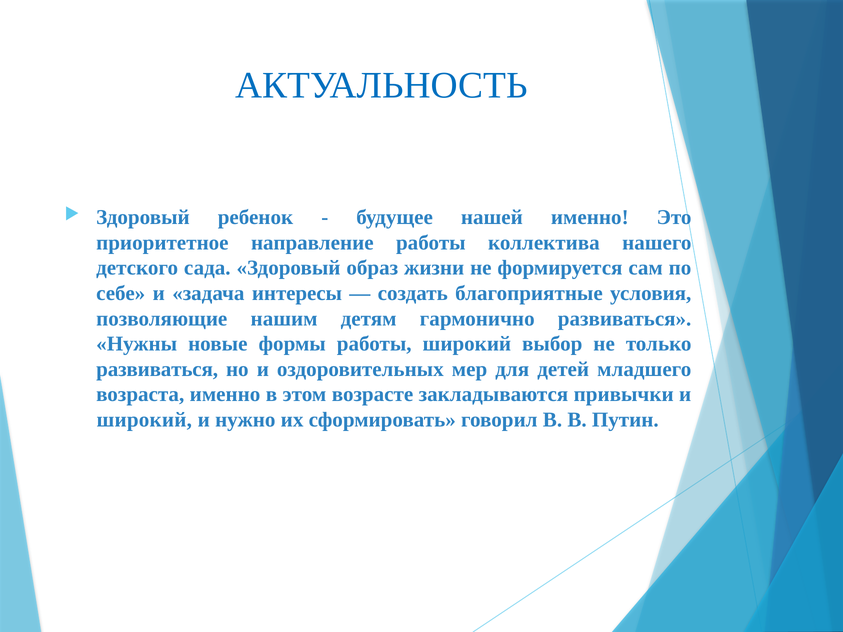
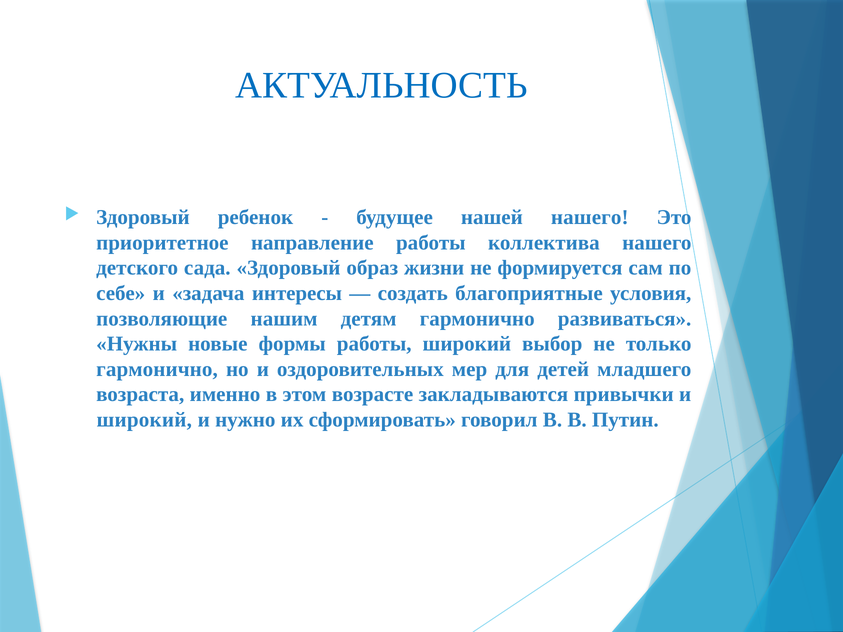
нашей именно: именно -> нашего (590, 218)
развиваться: развиваться -> гармонично (157, 369)
